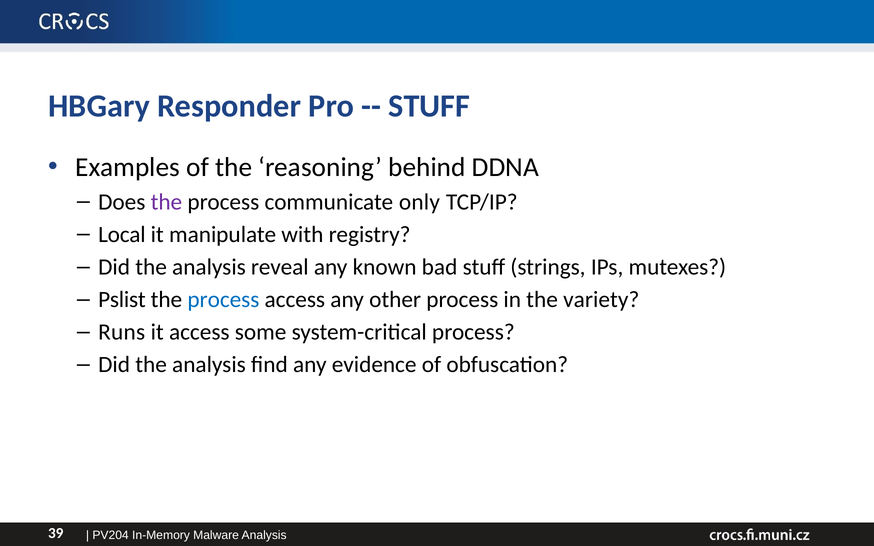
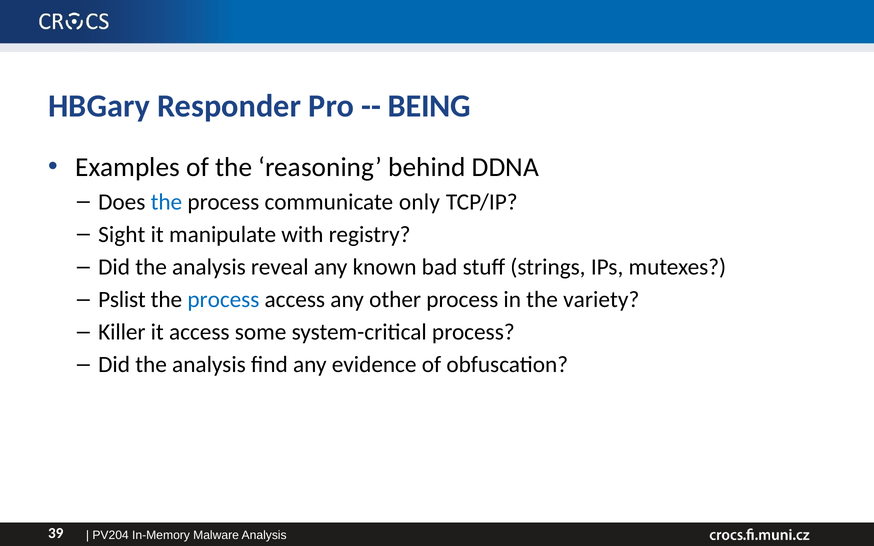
STUFF: STUFF -> BEING (429, 106)
the colour: purple -> blue (166, 202)
Local: Local -> Sight (122, 235)
Runs: Runs -> Killer (122, 332)
